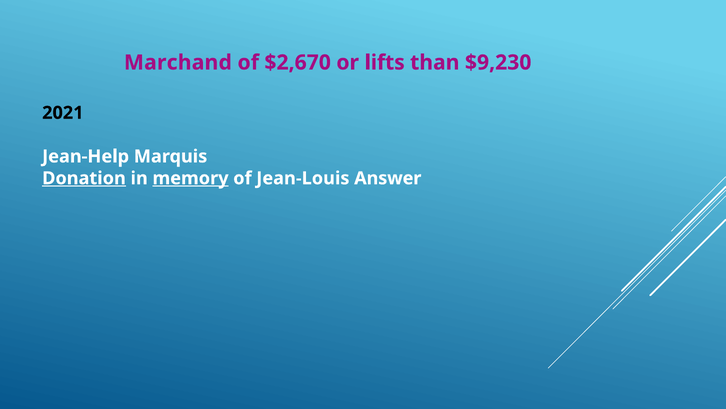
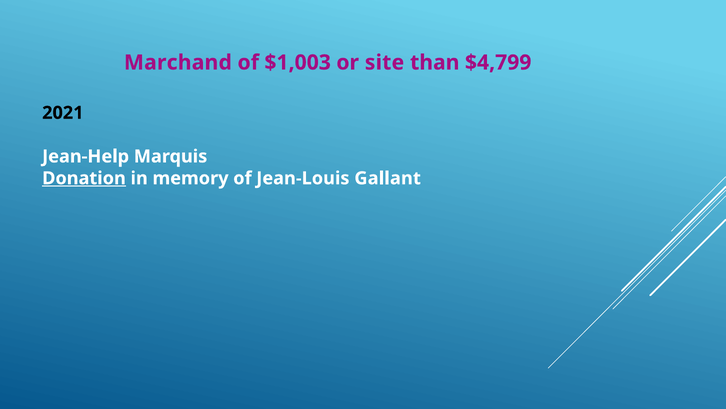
$2,670: $2,670 -> $1,003 (298, 62)
lifts: lifts -> site (384, 62)
$9,230: $9,230 -> $4,799 (498, 62)
memory underline: present -> none (191, 178)
Answer: Answer -> Gallant (388, 178)
